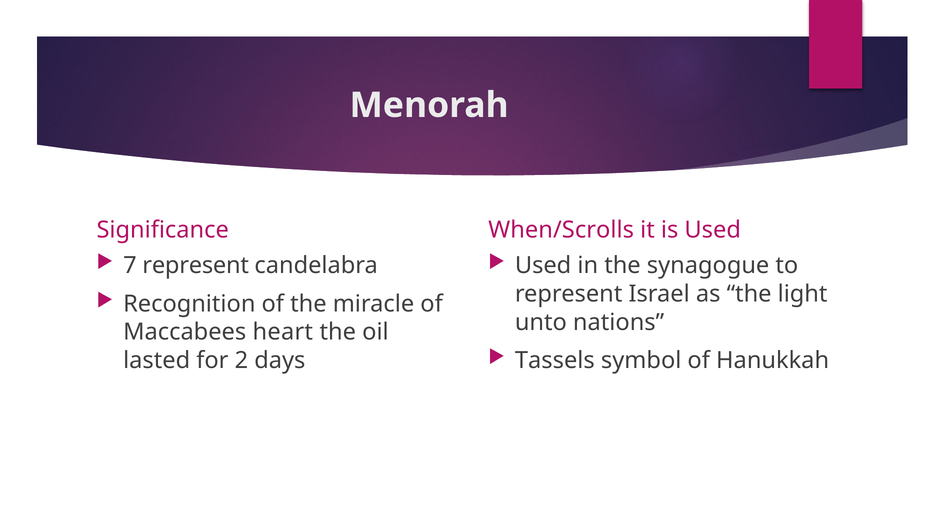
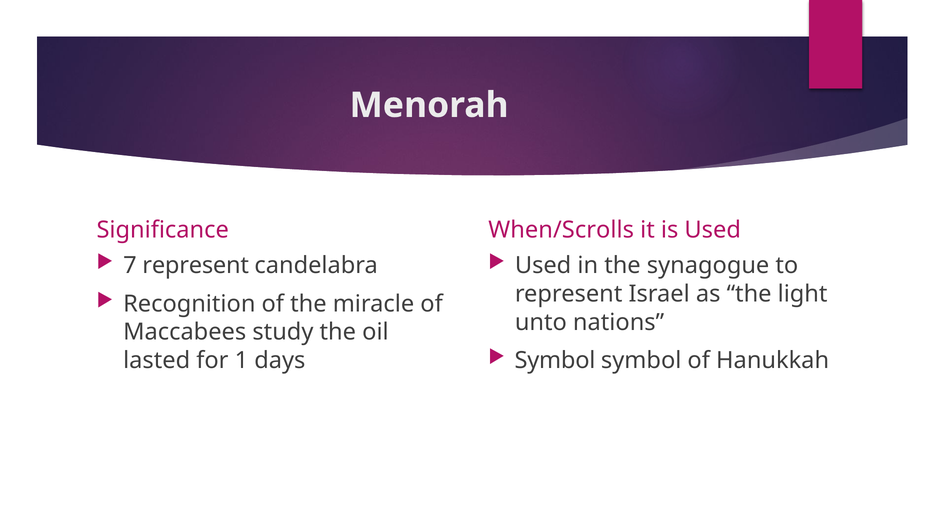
heart: heart -> study (283, 332)
Tassels: Tassels -> Symbol (555, 361)
2: 2 -> 1 (241, 361)
